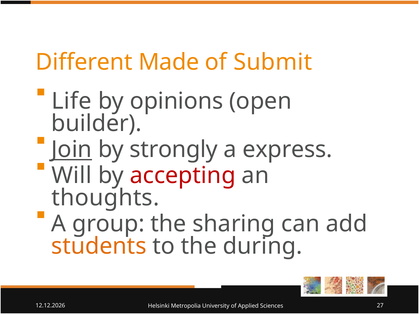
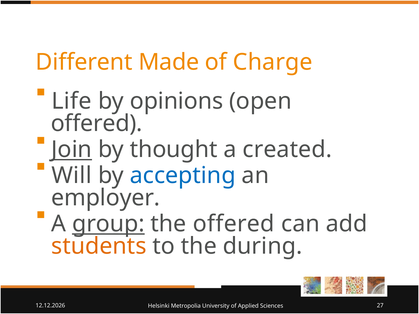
Submit: Submit -> Charge (273, 62)
builder: builder -> offered (97, 124)
strongly: strongly -> thought (174, 150)
express: express -> created (287, 150)
accepting colour: red -> blue (183, 176)
thoughts: thoughts -> employer (106, 198)
group underline: none -> present (108, 224)
the sharing: sharing -> offered (234, 224)
